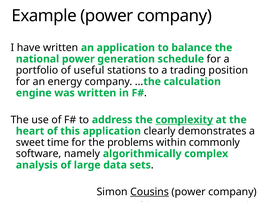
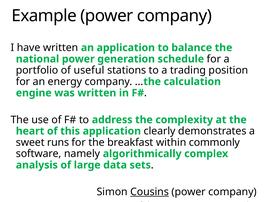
complexity underline: present -> none (184, 120)
time: time -> runs (58, 142)
problems: problems -> breakfast (130, 142)
